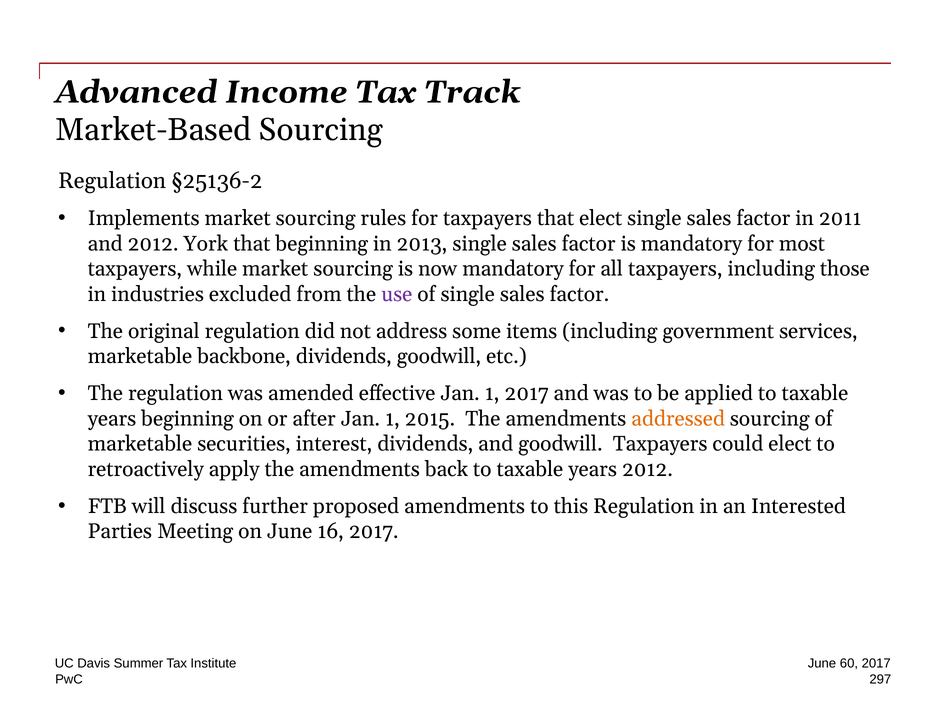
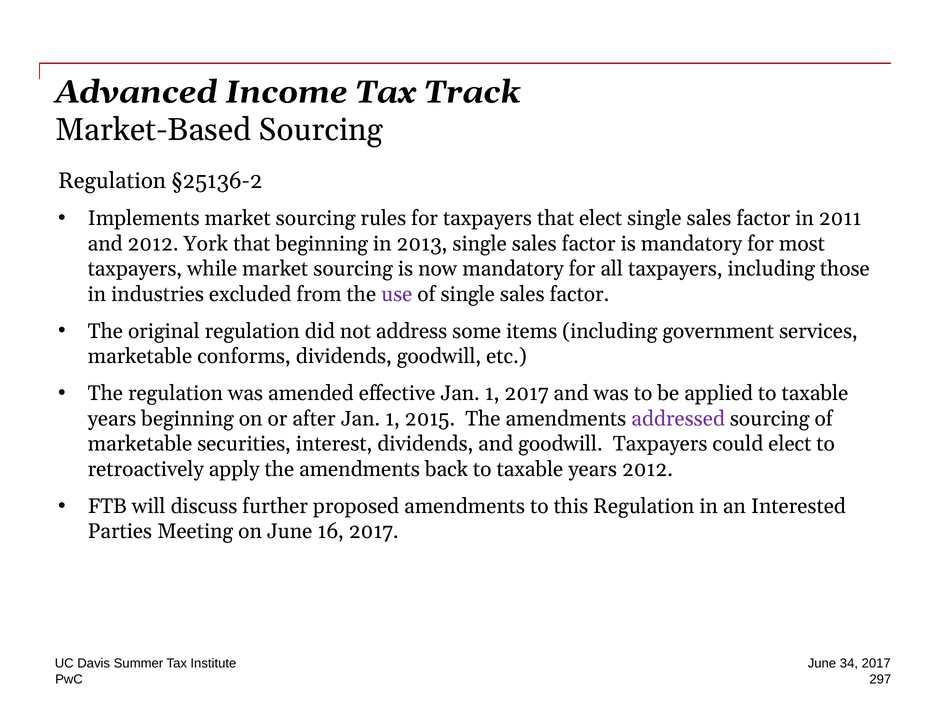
backbone: backbone -> conforms (244, 356)
addressed colour: orange -> purple (678, 418)
60: 60 -> 34 (849, 663)
